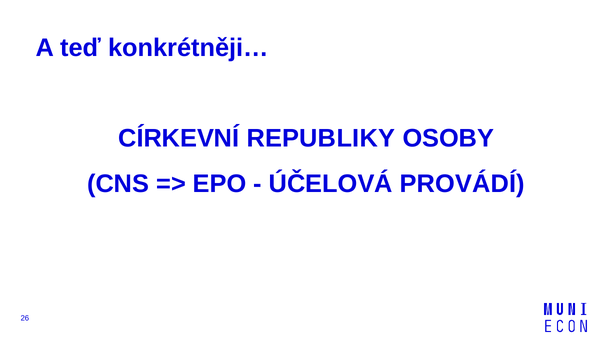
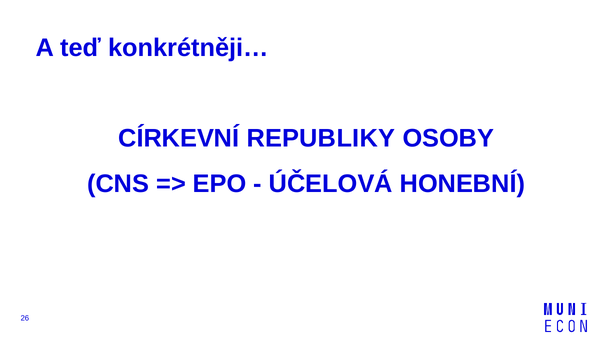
PROVÁDÍ: PROVÁDÍ -> HONEBNÍ (462, 184)
